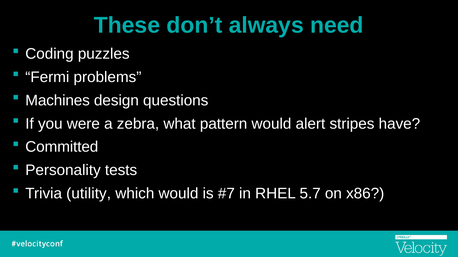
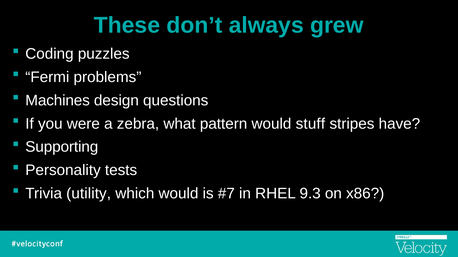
need: need -> grew (337, 25)
alert: alert -> stuff (310, 124)
Committed: Committed -> Supporting (62, 147)
5.7: 5.7 -> 9.3 (310, 194)
